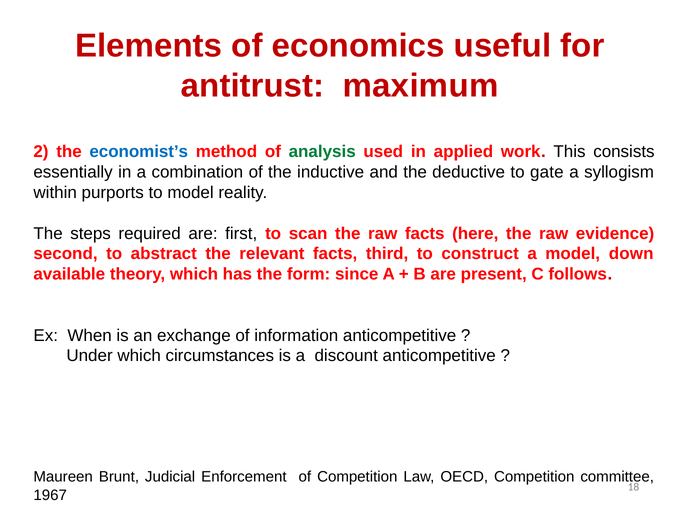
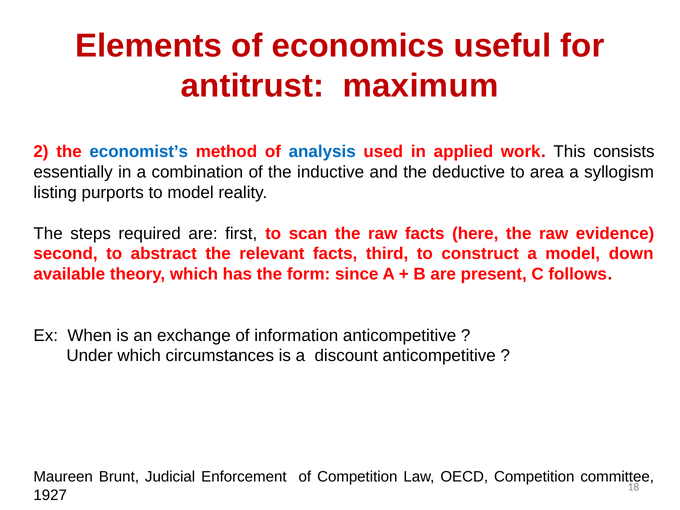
analysis colour: green -> blue (322, 152)
gate: gate -> area (547, 172)
within: within -> listing (55, 193)
1967: 1967 -> 1927 (50, 495)
